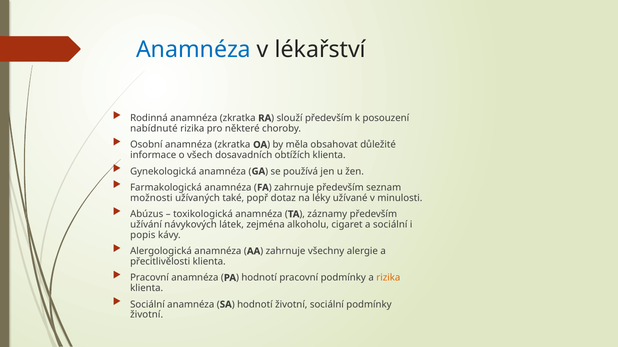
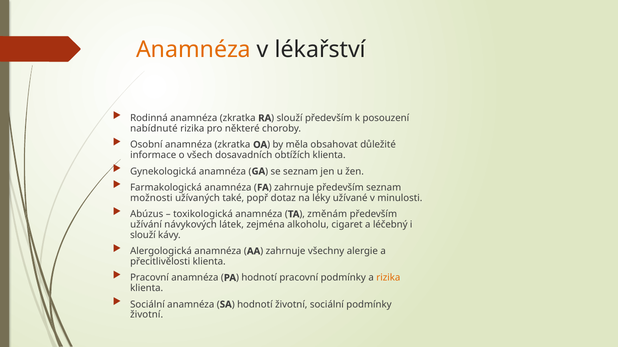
Anamnéza colour: blue -> orange (193, 49)
se používá: používá -> seznam (301, 172)
záznamy: záznamy -> změnám (327, 215)
a sociální: sociální -> léčebný (390, 225)
popis: popis -> slouží (143, 235)
